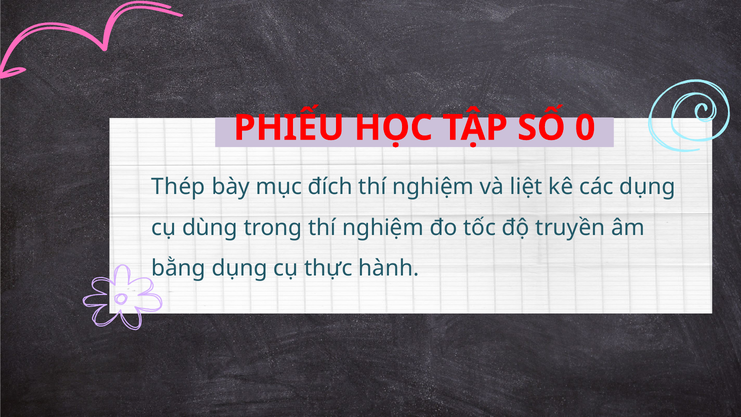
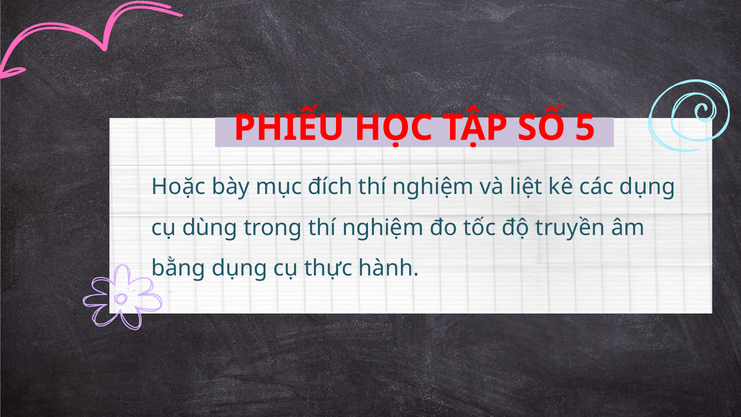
0: 0 -> 5 (585, 128)
Thép: Thép -> Hoặc (178, 187)
